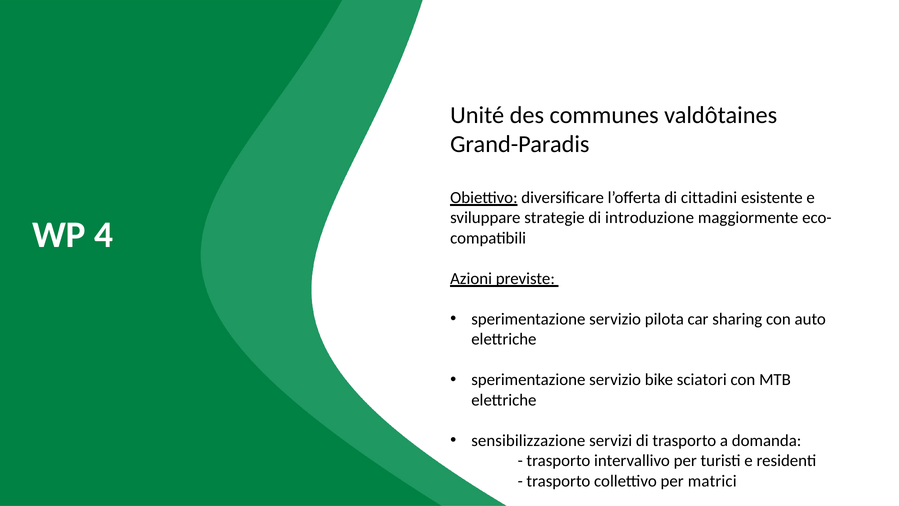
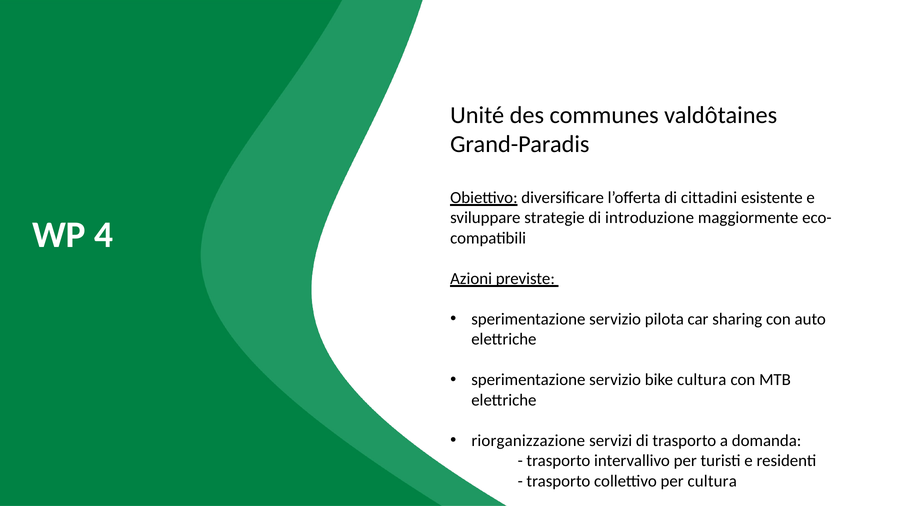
bike sciatori: sciatori -> cultura (702, 380)
sensibilizzazione: sensibilizzazione -> riorganizzazione (528, 440)
per matrici: matrici -> cultura (712, 481)
